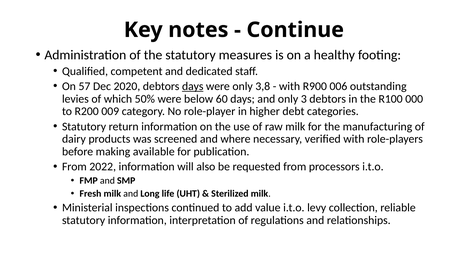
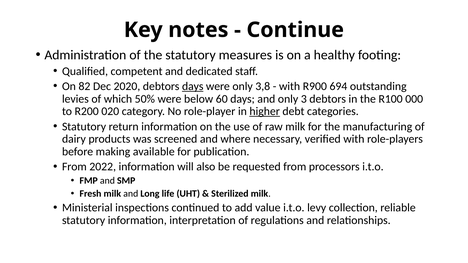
57: 57 -> 82 (84, 86)
006: 006 -> 694 (338, 86)
009: 009 -> 020 (110, 112)
higher underline: none -> present (265, 112)
